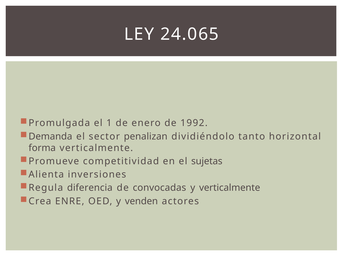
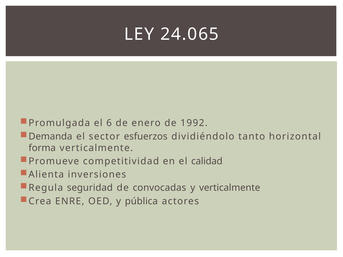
1: 1 -> 6 (109, 123)
penalizan: penalizan -> esfuerzos (146, 137)
sujetas: sujetas -> calidad (207, 161)
diferencia: diferencia -> seguridad (90, 188)
venden: venden -> pública (141, 201)
